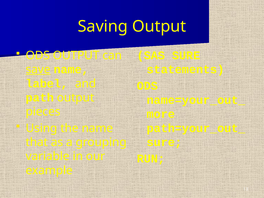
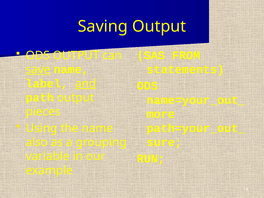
SAS SURE: SURE -> FROM (186, 55)
and underline: none -> present (86, 84)
that: that -> also (37, 142)
